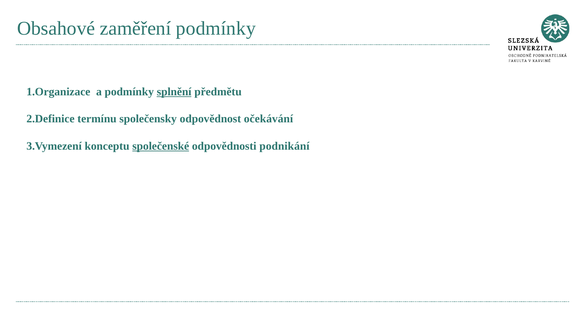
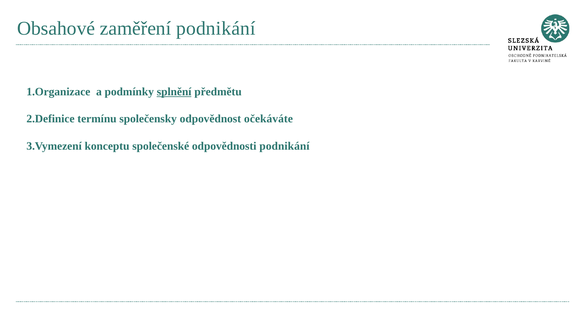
zaměření podmínky: podmínky -> podnikání (216, 28)
očekávání: očekávání -> očekáváte (268, 119)
společenské underline: present -> none (161, 146)
